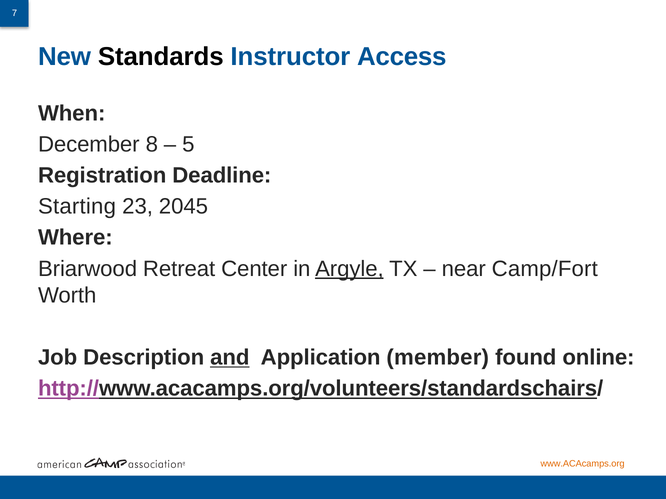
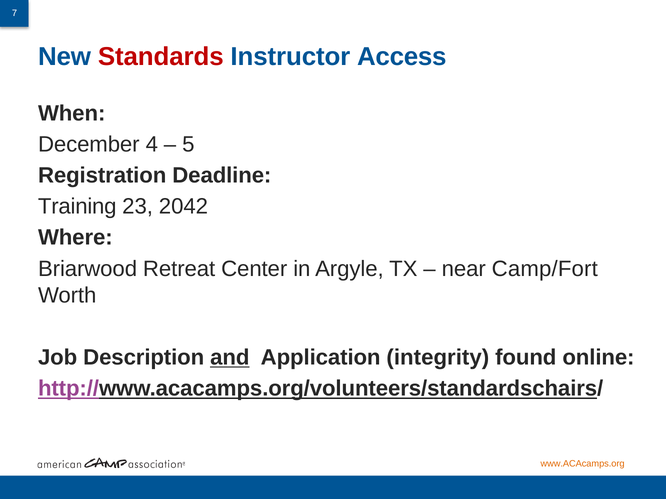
Standards colour: black -> red (161, 57)
8: 8 -> 4 (152, 145)
Starting: Starting -> Training (77, 207)
2045: 2045 -> 2042 (183, 207)
Argyle underline: present -> none (349, 269)
member: member -> integrity (438, 358)
